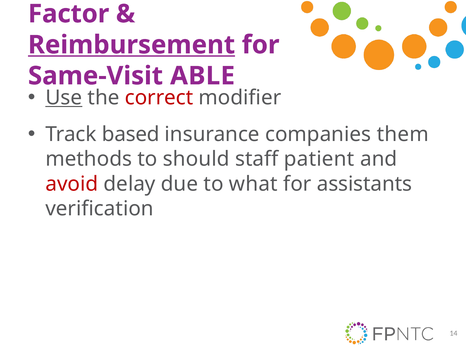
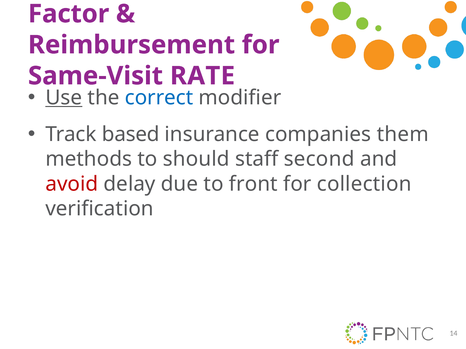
Reimbursement underline: present -> none (132, 45)
ABLE: ABLE -> RATE (203, 76)
correct colour: red -> blue (159, 98)
patient: patient -> second (319, 159)
what: what -> front (253, 184)
assistants: assistants -> collection (364, 184)
